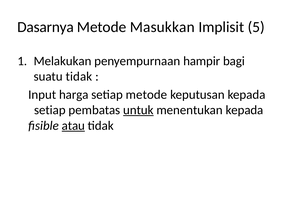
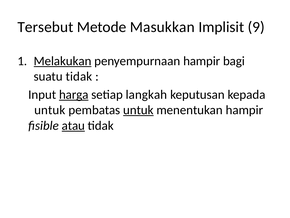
Dasarnya: Dasarnya -> Tersebut (45, 27)
5: 5 -> 9 (256, 27)
Melakukan underline: none -> present (63, 61)
harga underline: none -> present (74, 94)
setiap metode: metode -> langkah (146, 94)
setiap: setiap -> untuk (50, 110)
menentukan kepada: kepada -> hampir (244, 110)
